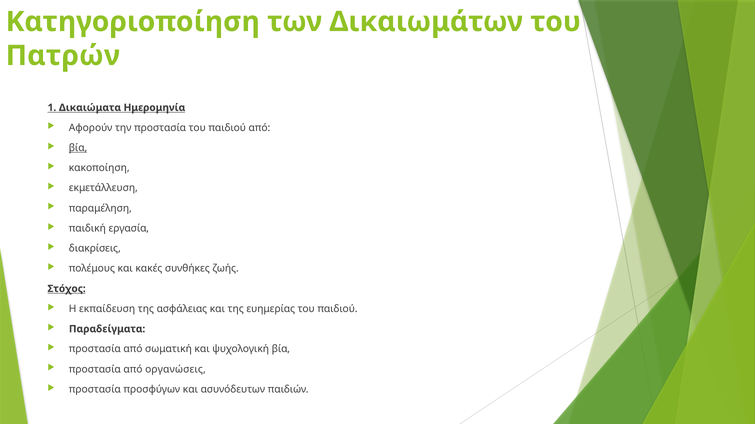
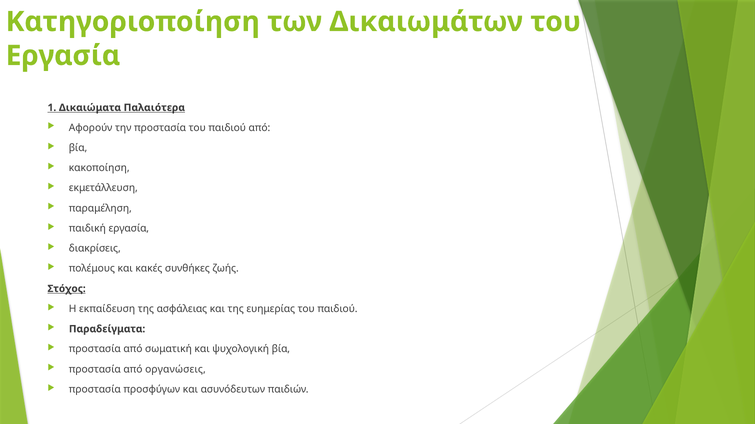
Πατρών: Πατρών -> Εργασία (63, 56)
Ημερομηνία: Ημερομηνία -> Παλαιότερα (154, 108)
βία underline: present -> none (78, 148)
